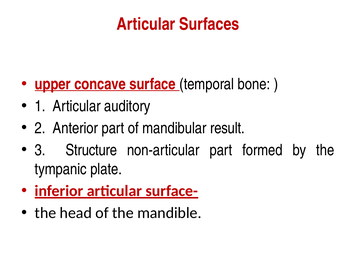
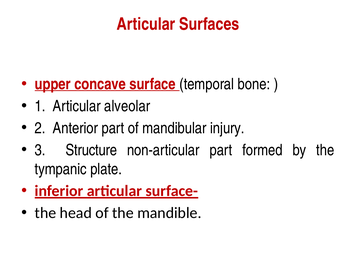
auditory: auditory -> alveolar (127, 106)
result: result -> injury (227, 128)
